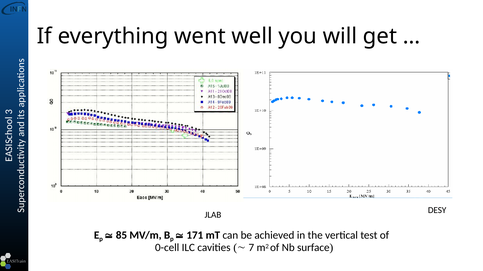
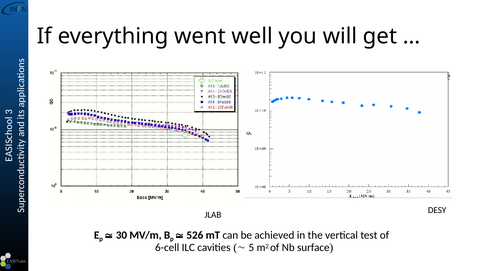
85: 85 -> 30 (121, 236)
171: 171 -> 526 (195, 236)
0-cell: 0-cell -> 6-cell (167, 248)
7: 7 -> 5 (251, 248)
